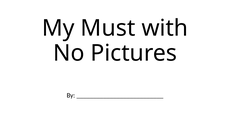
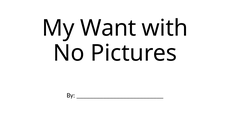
Must: Must -> Want (108, 28)
